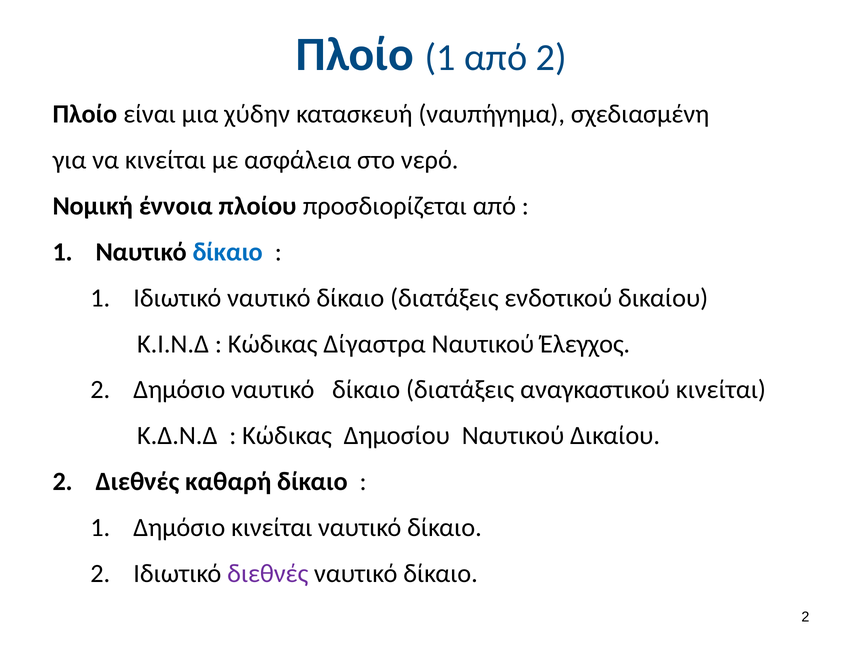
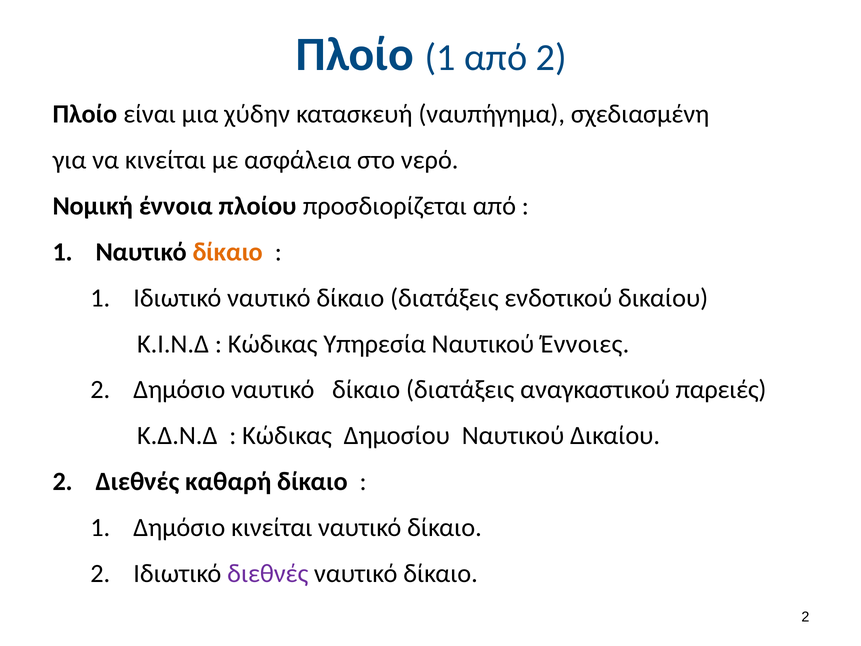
δίκαιο colour: blue -> orange (228, 252)
Δίγαστρα: Δίγαστρα -> Υπηρεσία (375, 344)
Έλεγχος: Έλεγχος -> Έννοιες (585, 344)
αναγκαστικού κινείται: κινείται -> παρειές (721, 390)
